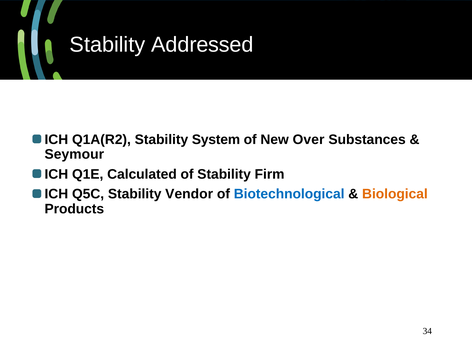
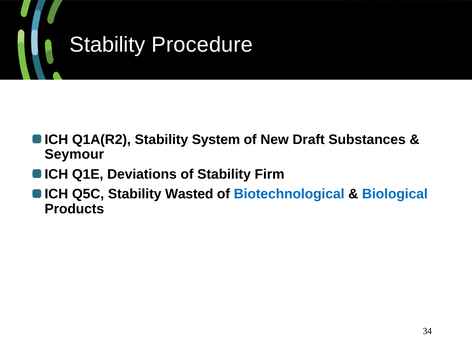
Addressed: Addressed -> Procedure (202, 45)
Over: Over -> Draft (309, 140)
Calculated: Calculated -> Deviations (142, 174)
Vendor: Vendor -> Wasted (189, 194)
Biological colour: orange -> blue (395, 194)
